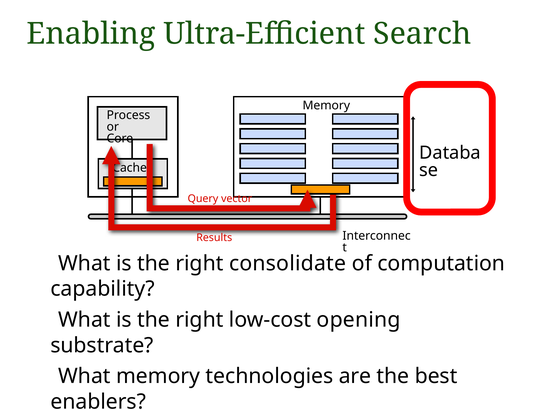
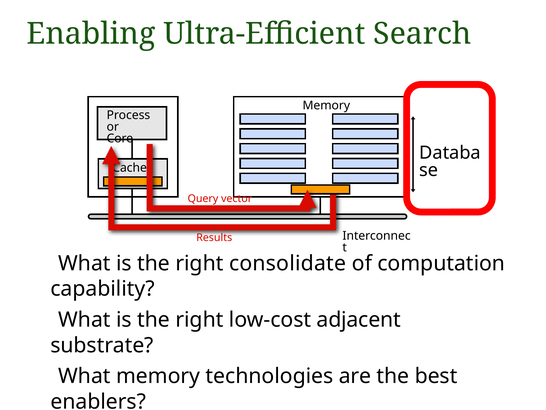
opening: opening -> adjacent (359, 319)
